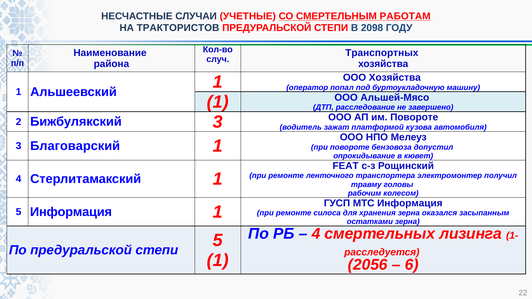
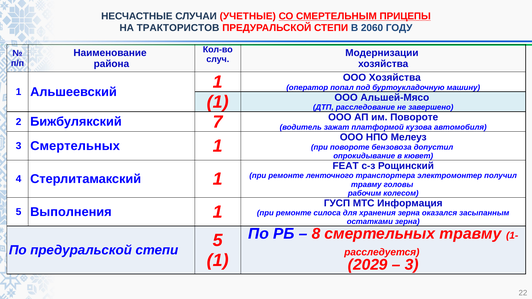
РАБОТАМ: РАБОТАМ -> ПРИЦЕПЫ (405, 16)
2098: 2098 -> 2060 (372, 28)
Транспортных: Транспортных -> Модернизации (382, 53)
Бижбулякский 3: 3 -> 7 (218, 122)
3 Благоварский: Благоварский -> Смертельных (75, 146)
5 Информация: Информация -> Выполнения (71, 212)
4: 4 -> 8 (316, 234)
смертельных лизинга: лизинга -> травму (471, 234)
2056: 2056 -> 2029 (368, 265)
6: 6 -> 3 (412, 265)
